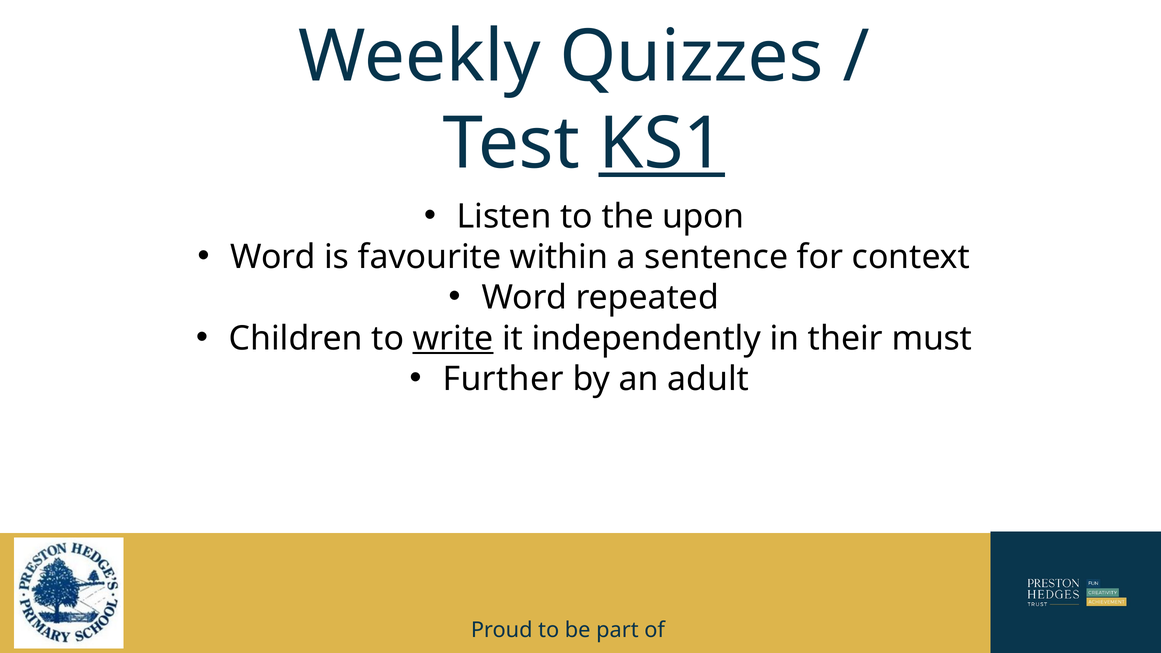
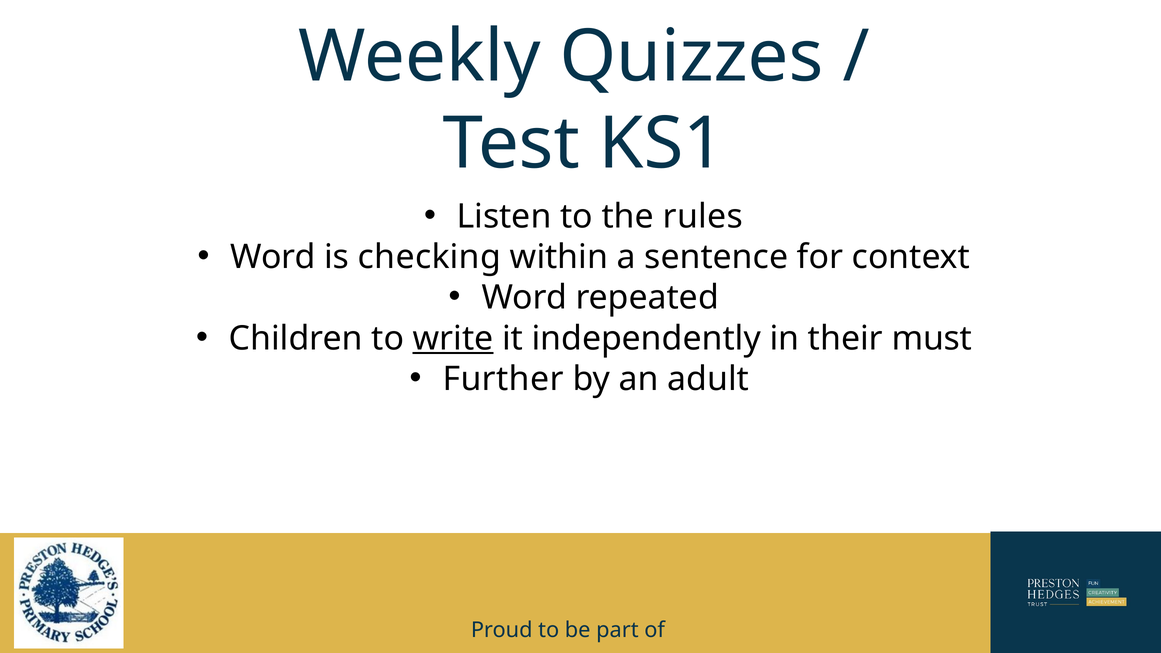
KS1 underline: present -> none (662, 144)
upon: upon -> rules (703, 216)
favourite: favourite -> checking (429, 257)
